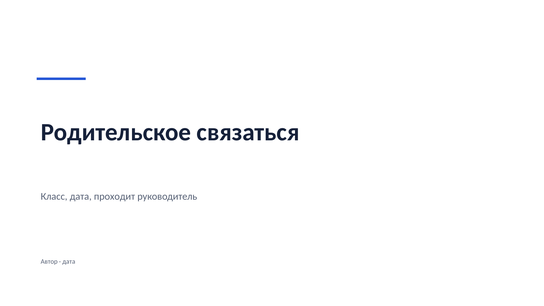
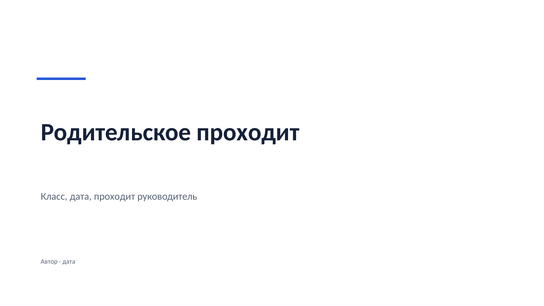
Родительское связаться: связаться -> проходит (248, 132)
